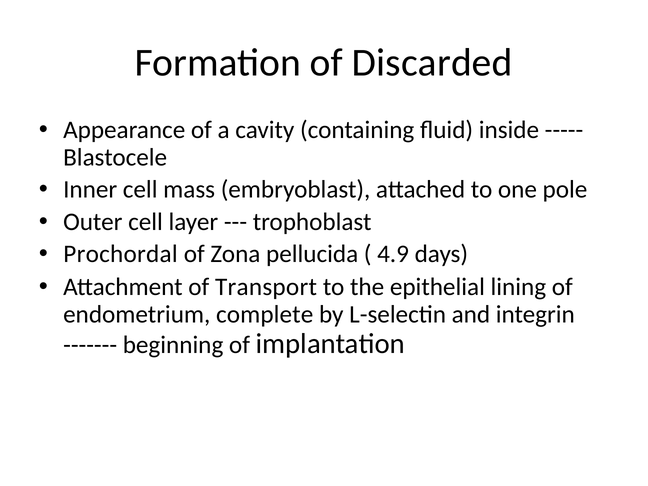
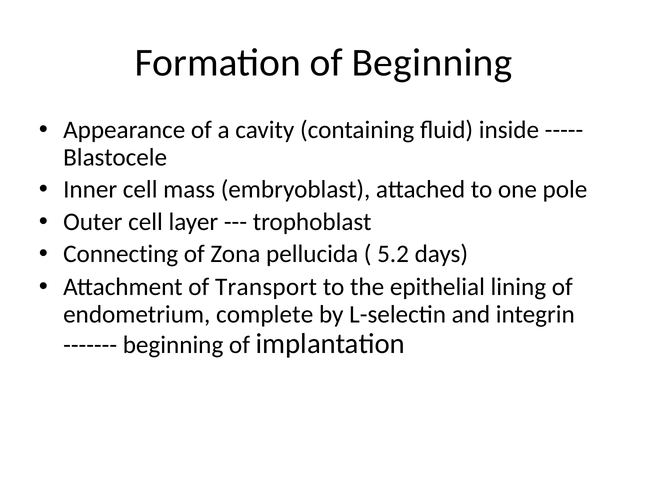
of Discarded: Discarded -> Beginning (432, 63)
Prochordal: Prochordal -> Connecting (121, 254)
4.9: 4.9 -> 5.2 (393, 254)
